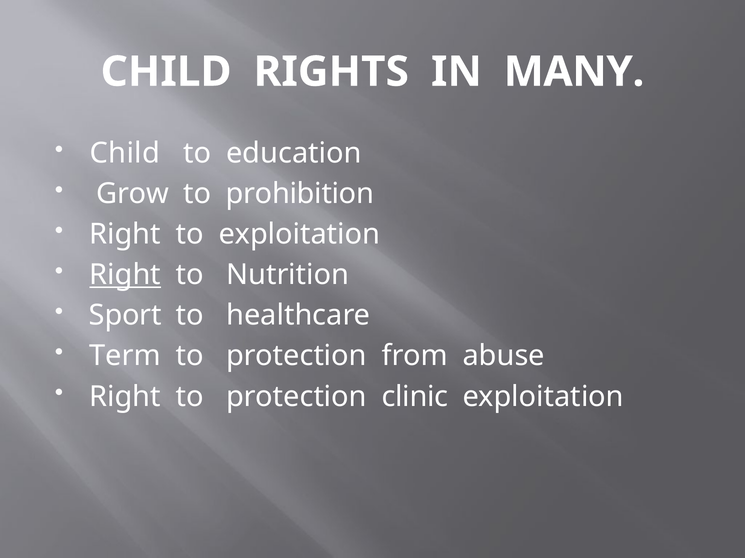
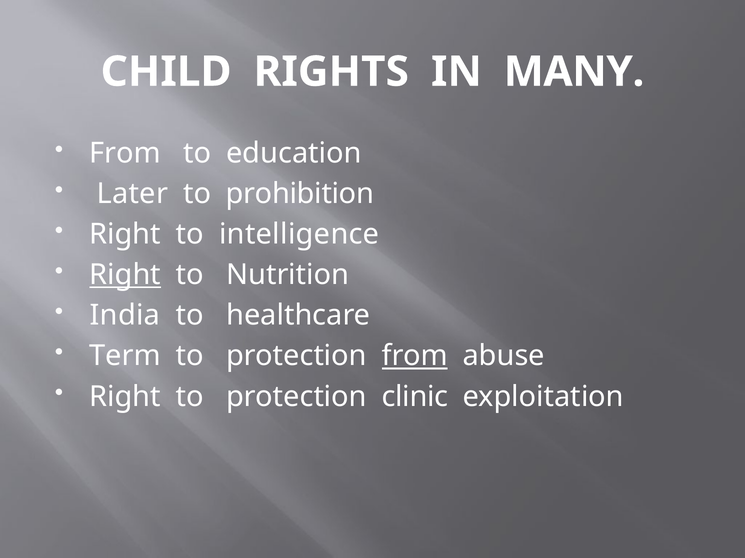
Child: Child -> From (125, 153)
Grow: Grow -> Later (132, 194)
to exploitation: exploitation -> intelligence (299, 235)
Sport: Sport -> India (125, 316)
from underline: none -> present (415, 356)
